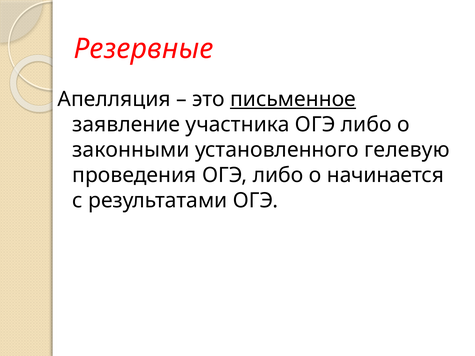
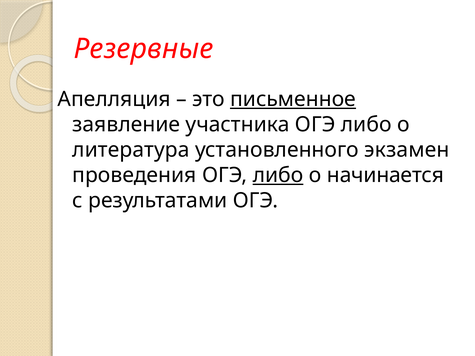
законными: законными -> литература (131, 150)
гелевую: гелевую -> экзамен (407, 150)
либо underline: none -> present (278, 175)
